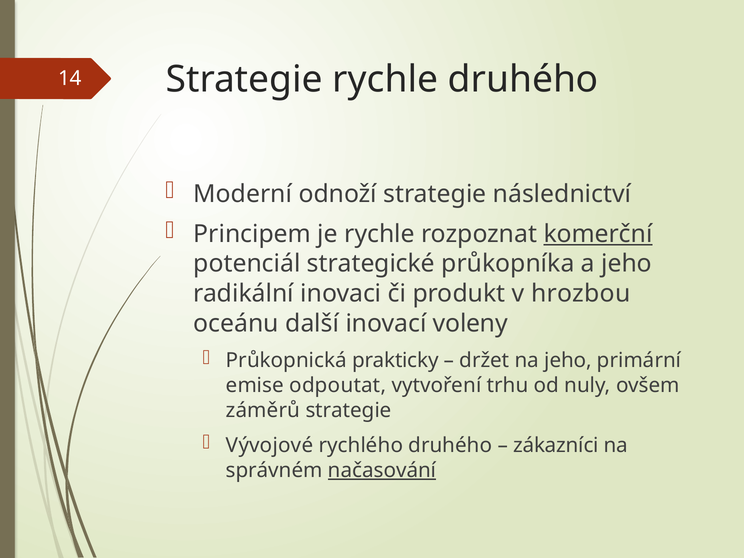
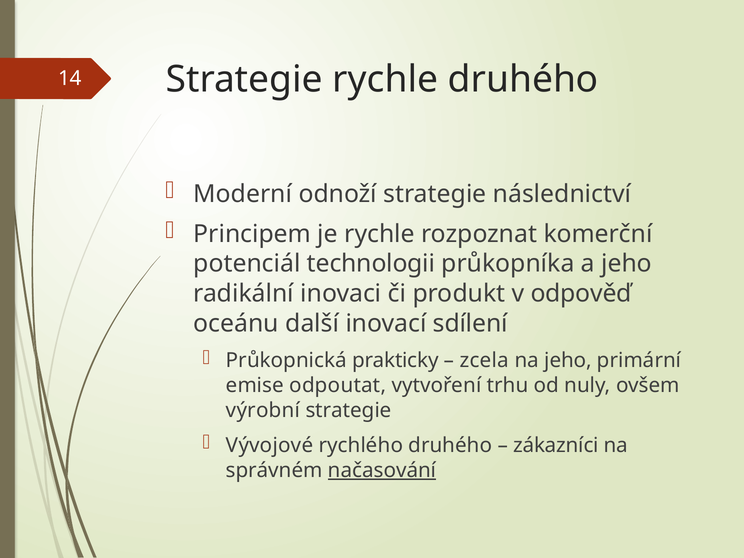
komerční underline: present -> none (598, 234)
strategické: strategické -> technologii (371, 264)
hrozbou: hrozbou -> odpověď (581, 294)
voleny: voleny -> sdílení (470, 323)
držet: držet -> zcela (484, 361)
záměrů: záměrů -> výrobní (263, 410)
